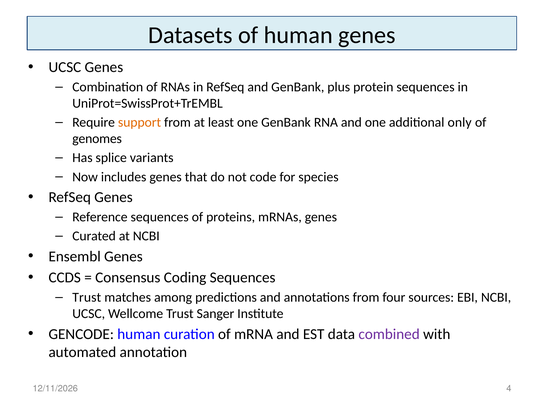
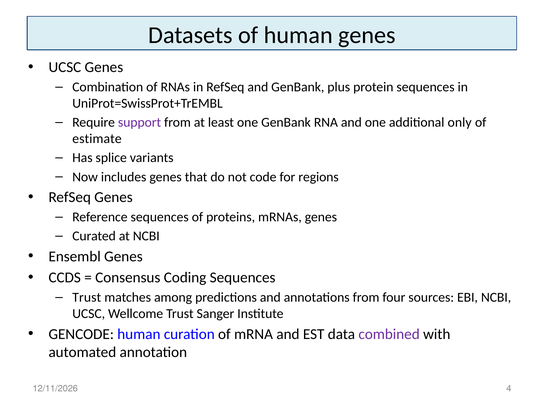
support colour: orange -> purple (140, 122)
genomes: genomes -> estimate (97, 139)
species: species -> regions (319, 177)
